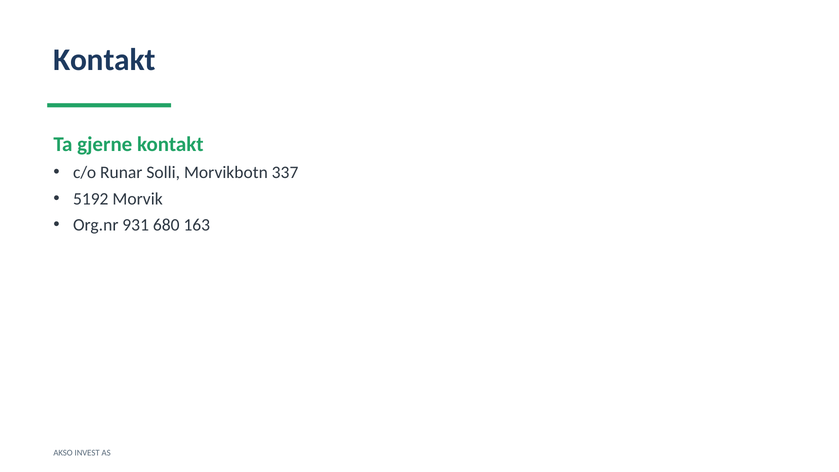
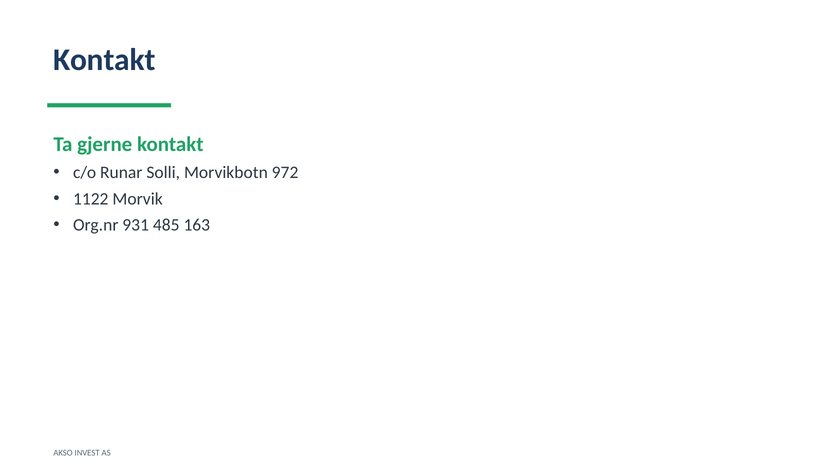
337: 337 -> 972 (285, 173)
5192: 5192 -> 1122 (91, 199)
680: 680 -> 485 (166, 225)
